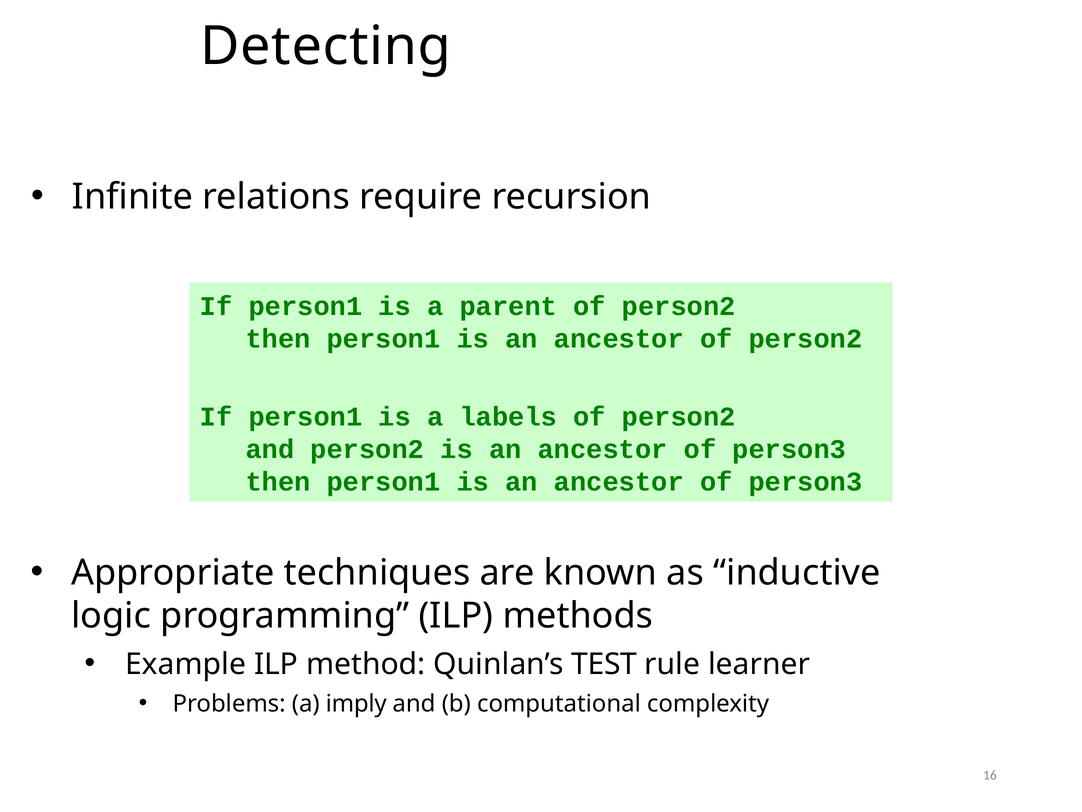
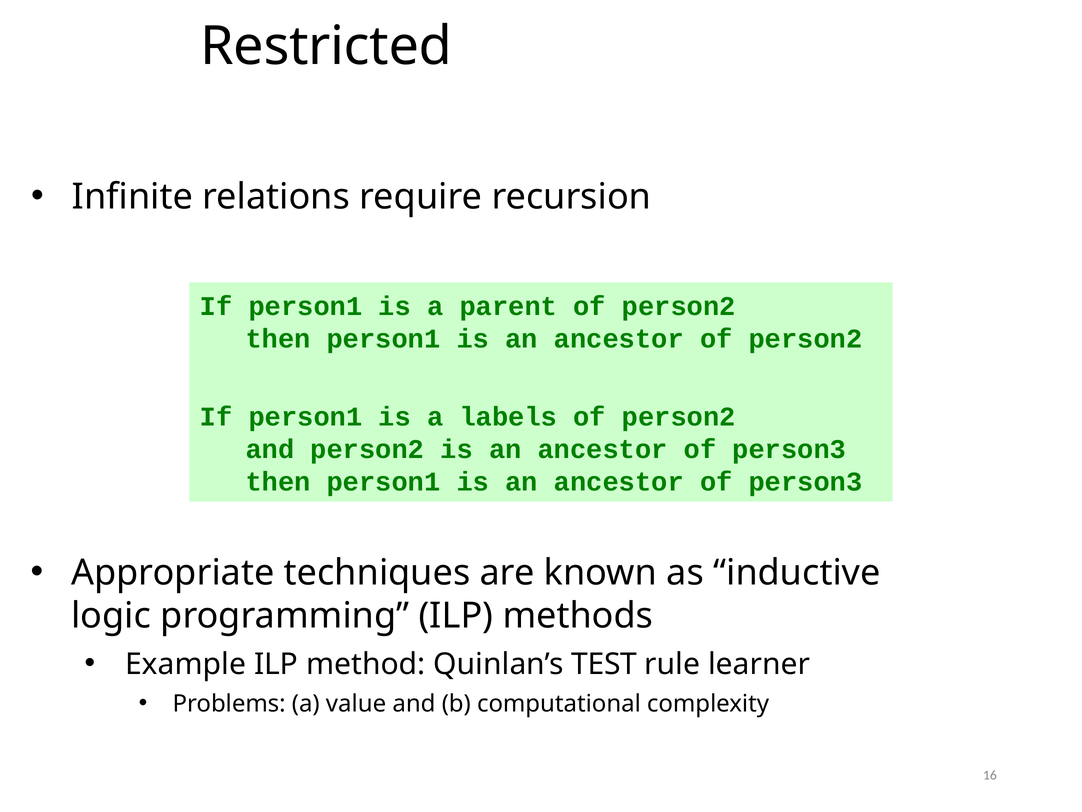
Detecting: Detecting -> Restricted (326, 46)
imply: imply -> value (356, 703)
